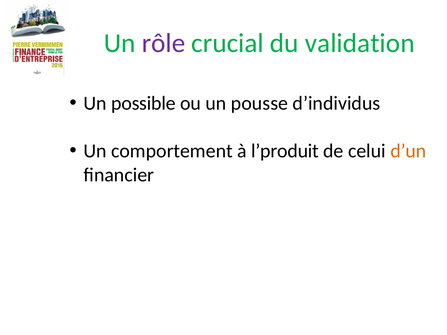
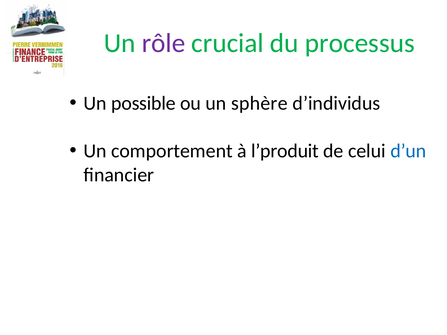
validation: validation -> processus (360, 43)
pousse: pousse -> sphère (259, 103)
d’un colour: orange -> blue (408, 151)
